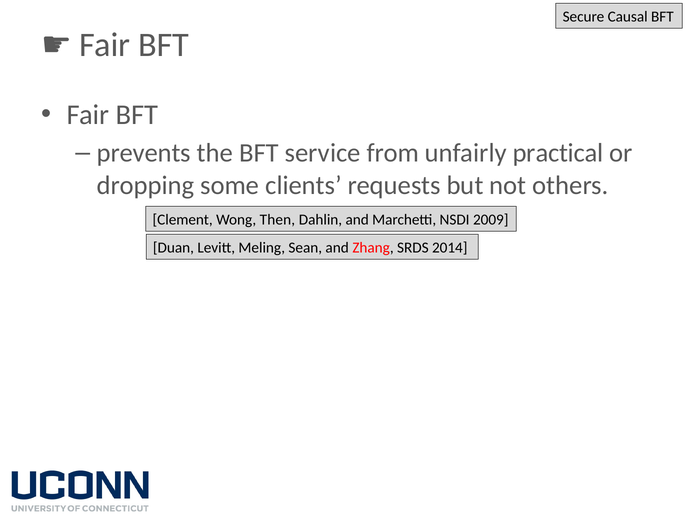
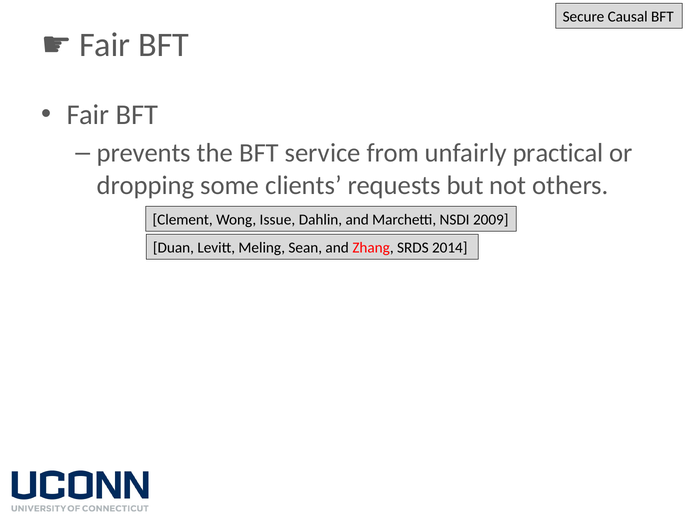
Then: Then -> Issue (277, 220)
